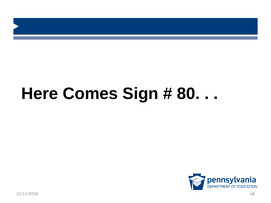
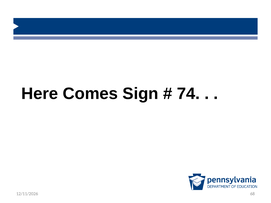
80: 80 -> 74 (188, 94)
